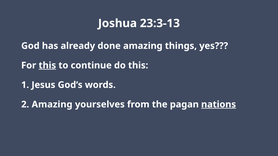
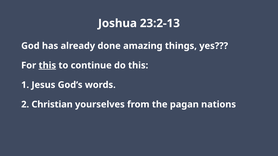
23:3-13: 23:3-13 -> 23:2-13 (160, 23)
2 Amazing: Amazing -> Christian (52, 105)
nations underline: present -> none (219, 105)
